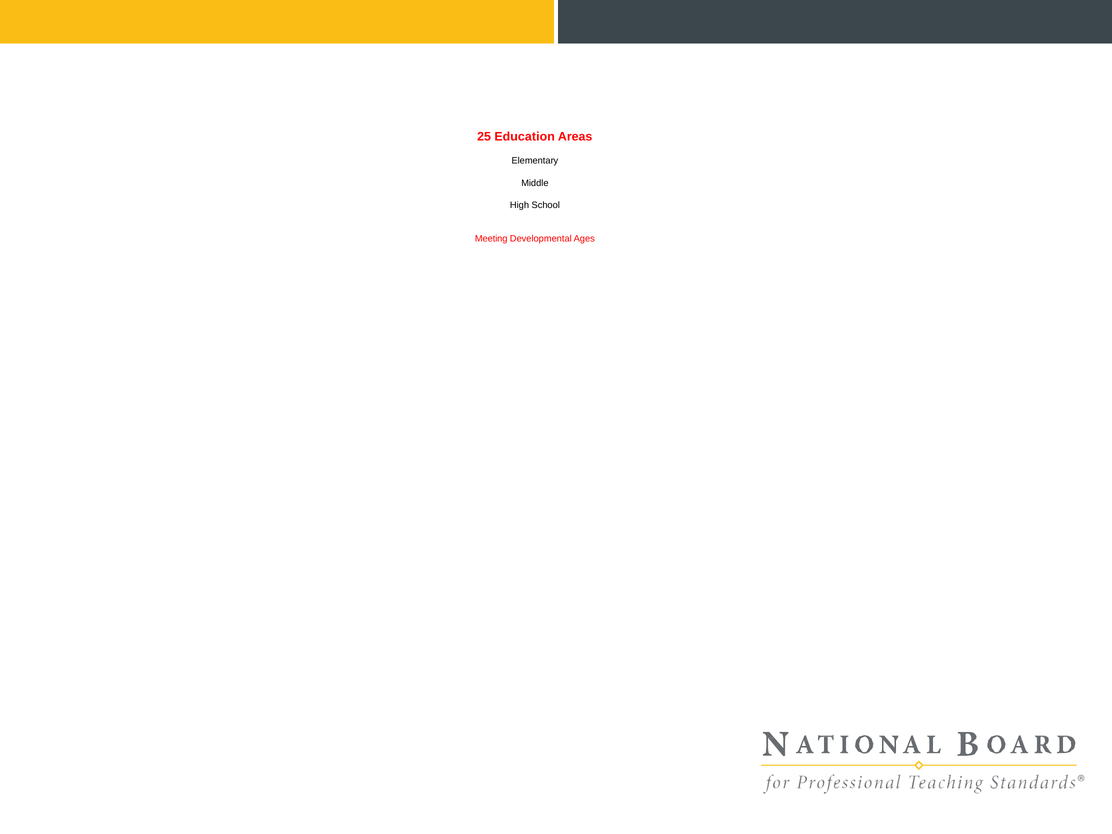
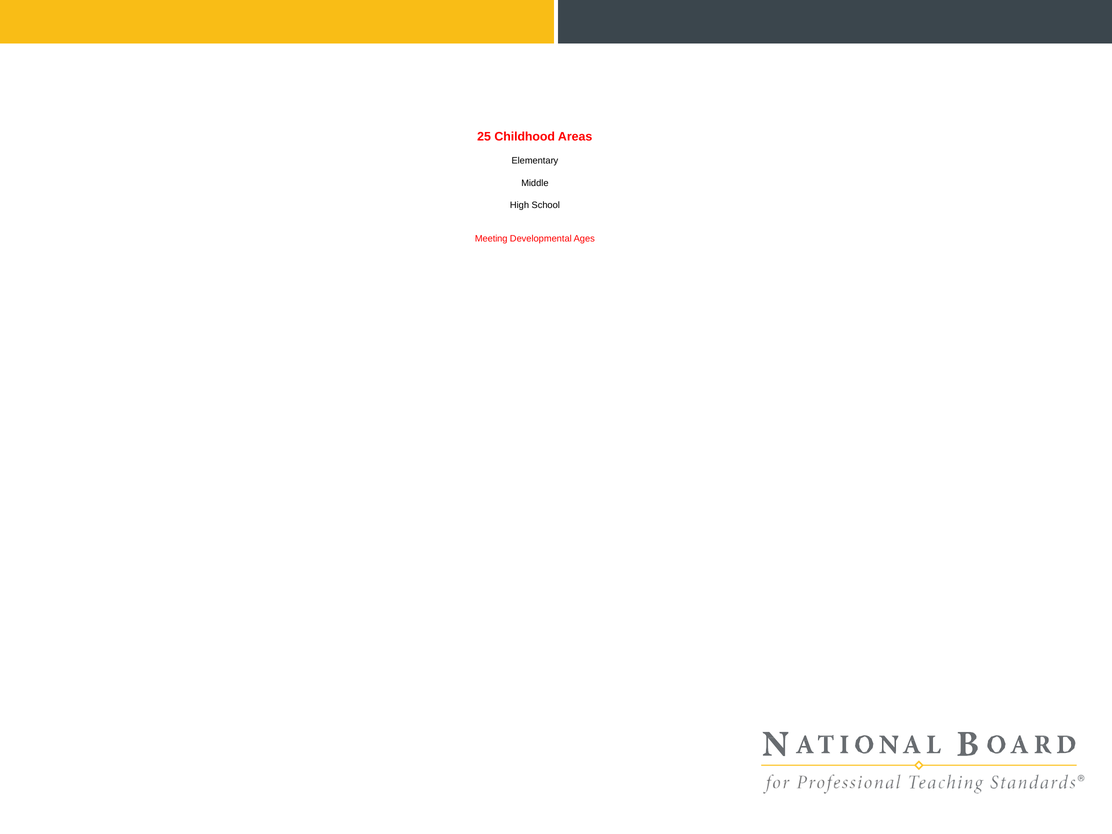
Education: Education -> Childhood (525, 137)
